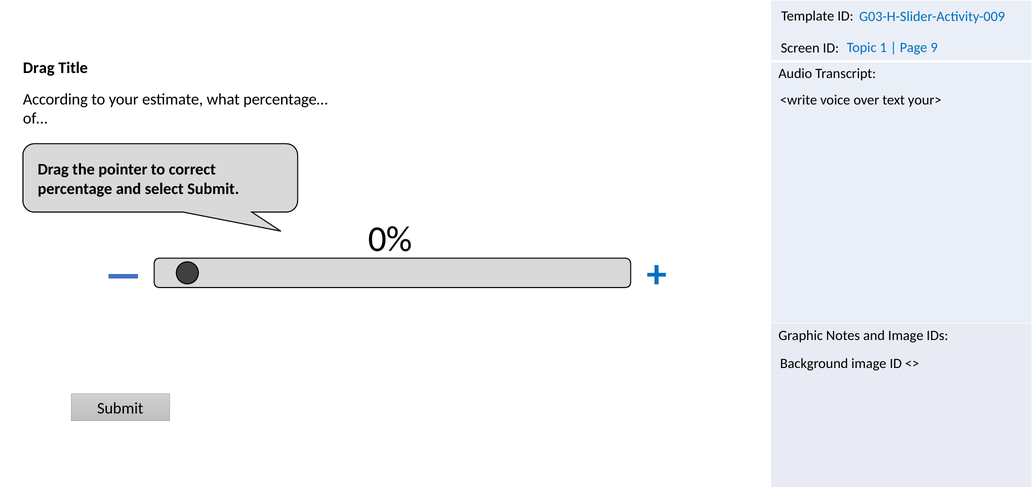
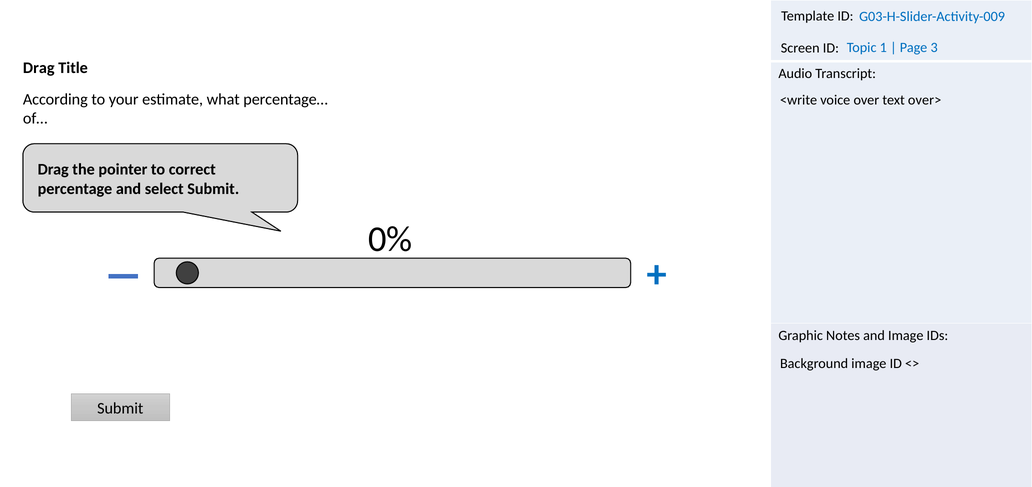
9: 9 -> 3 (934, 48)
your>: your> -> over> (925, 100)
